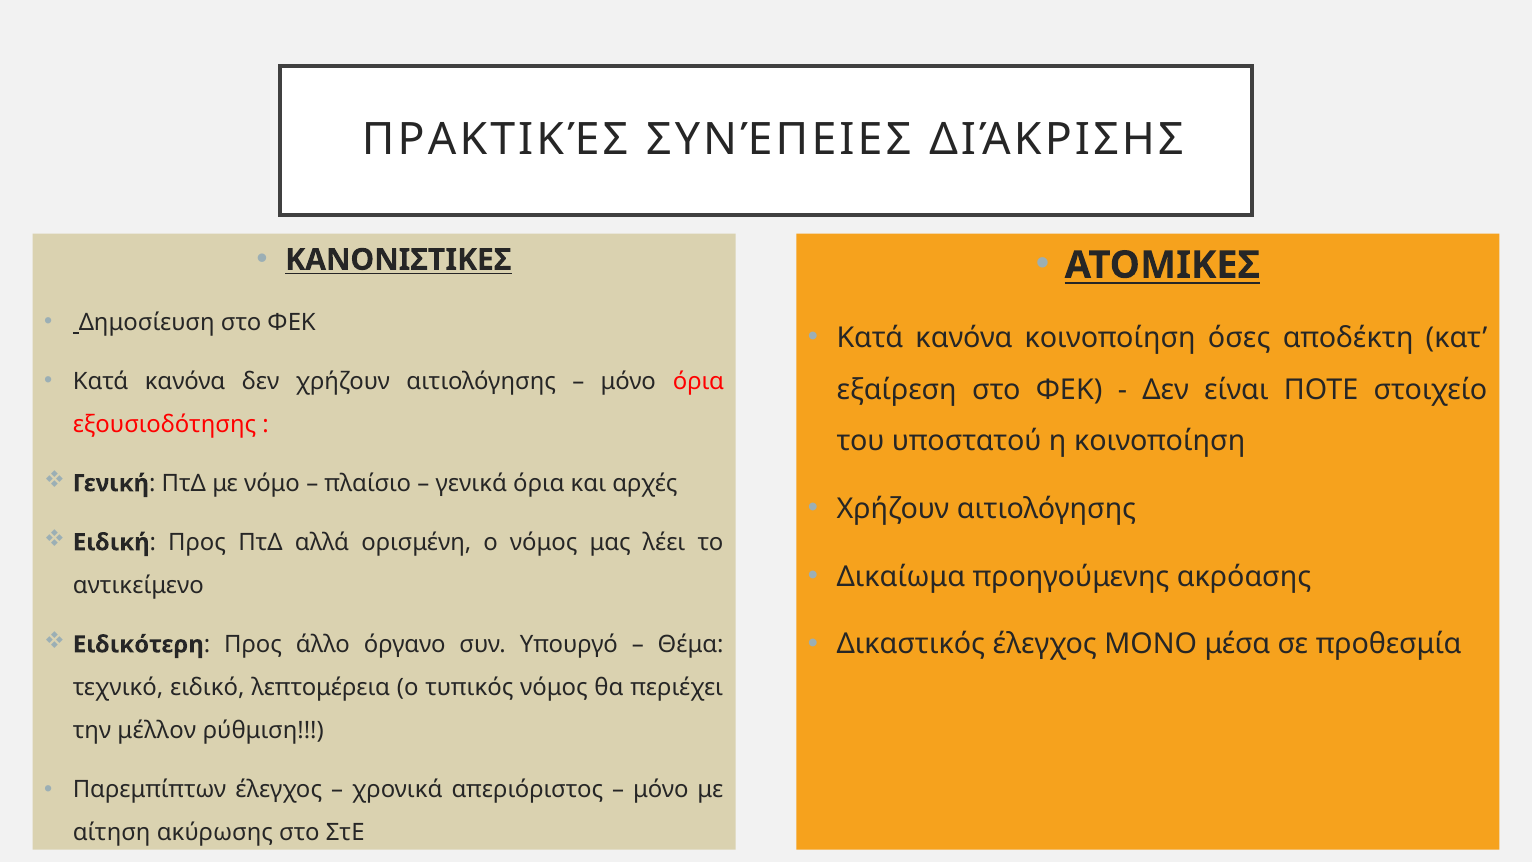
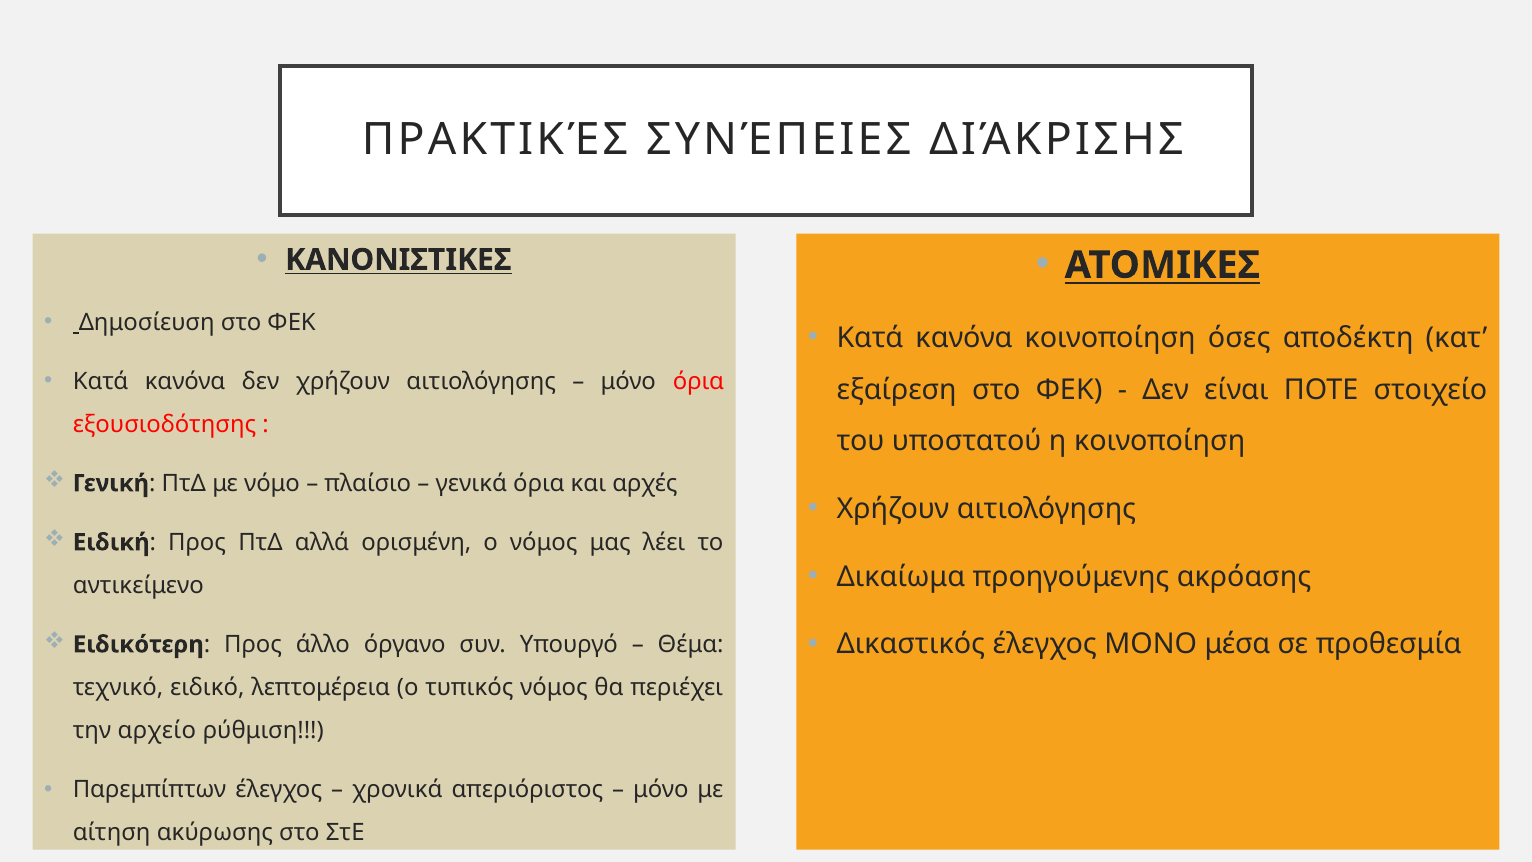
μέλλον: μέλλον -> αρχείο (157, 730)
